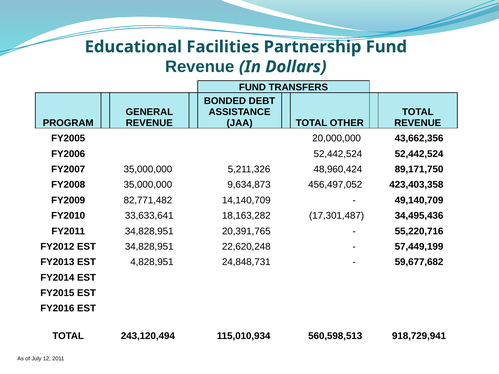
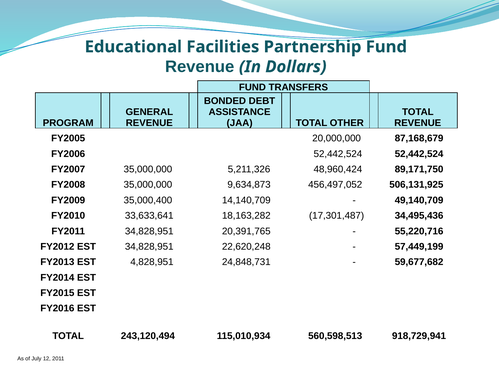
43,662,356: 43,662,356 -> 87,168,679 (419, 138)
423,403,358: 423,403,358 -> 506,131,925 (416, 185)
82,771,482: 82,771,482 -> 35,000,400 (148, 200)
